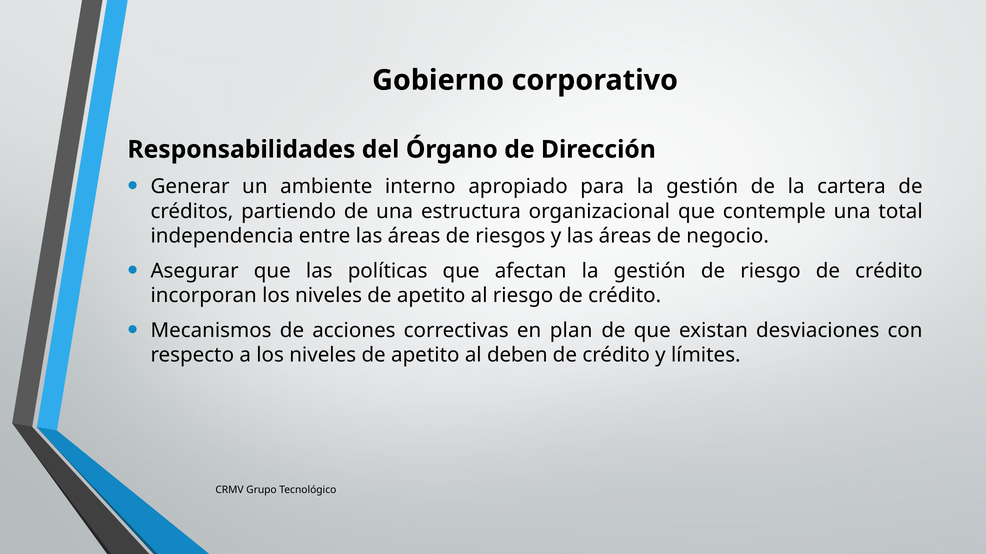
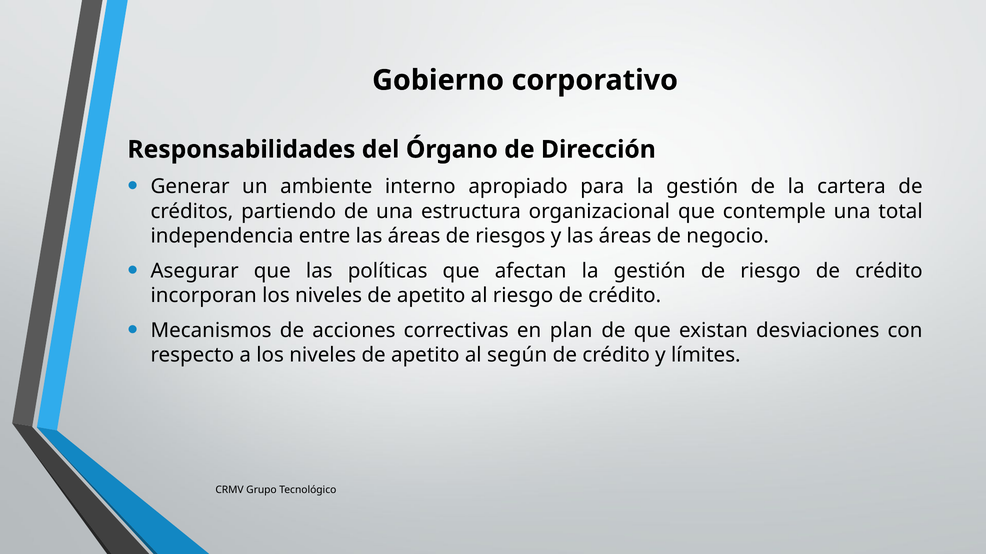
deben: deben -> según (517, 356)
